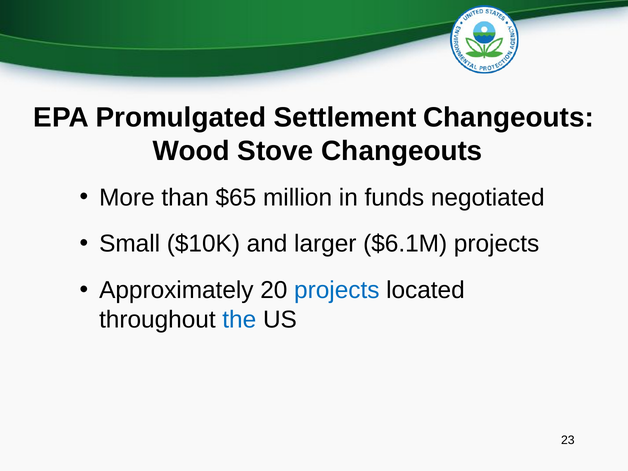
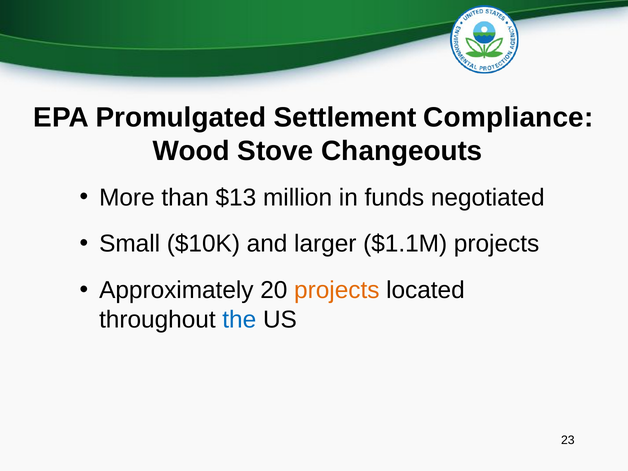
Settlement Changeouts: Changeouts -> Compliance (508, 118)
$65: $65 -> $13 (236, 197)
$6.1M: $6.1M -> $1.1M (405, 244)
projects colour: blue -> orange (337, 290)
